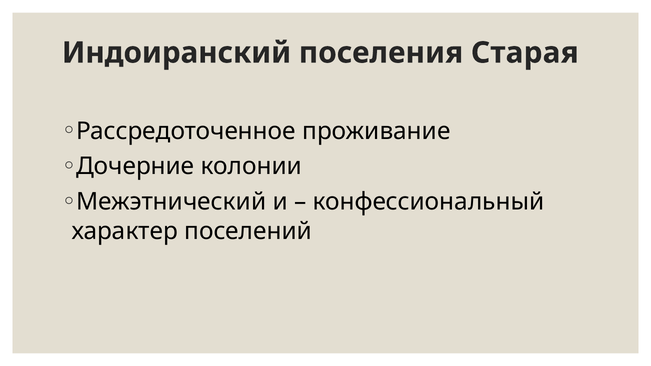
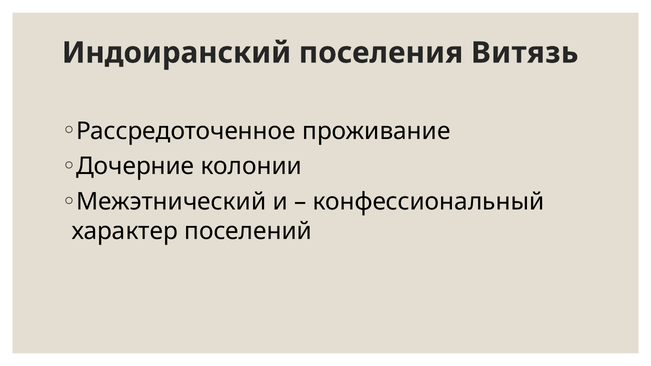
Старая: Старая -> Витязь (525, 53)
